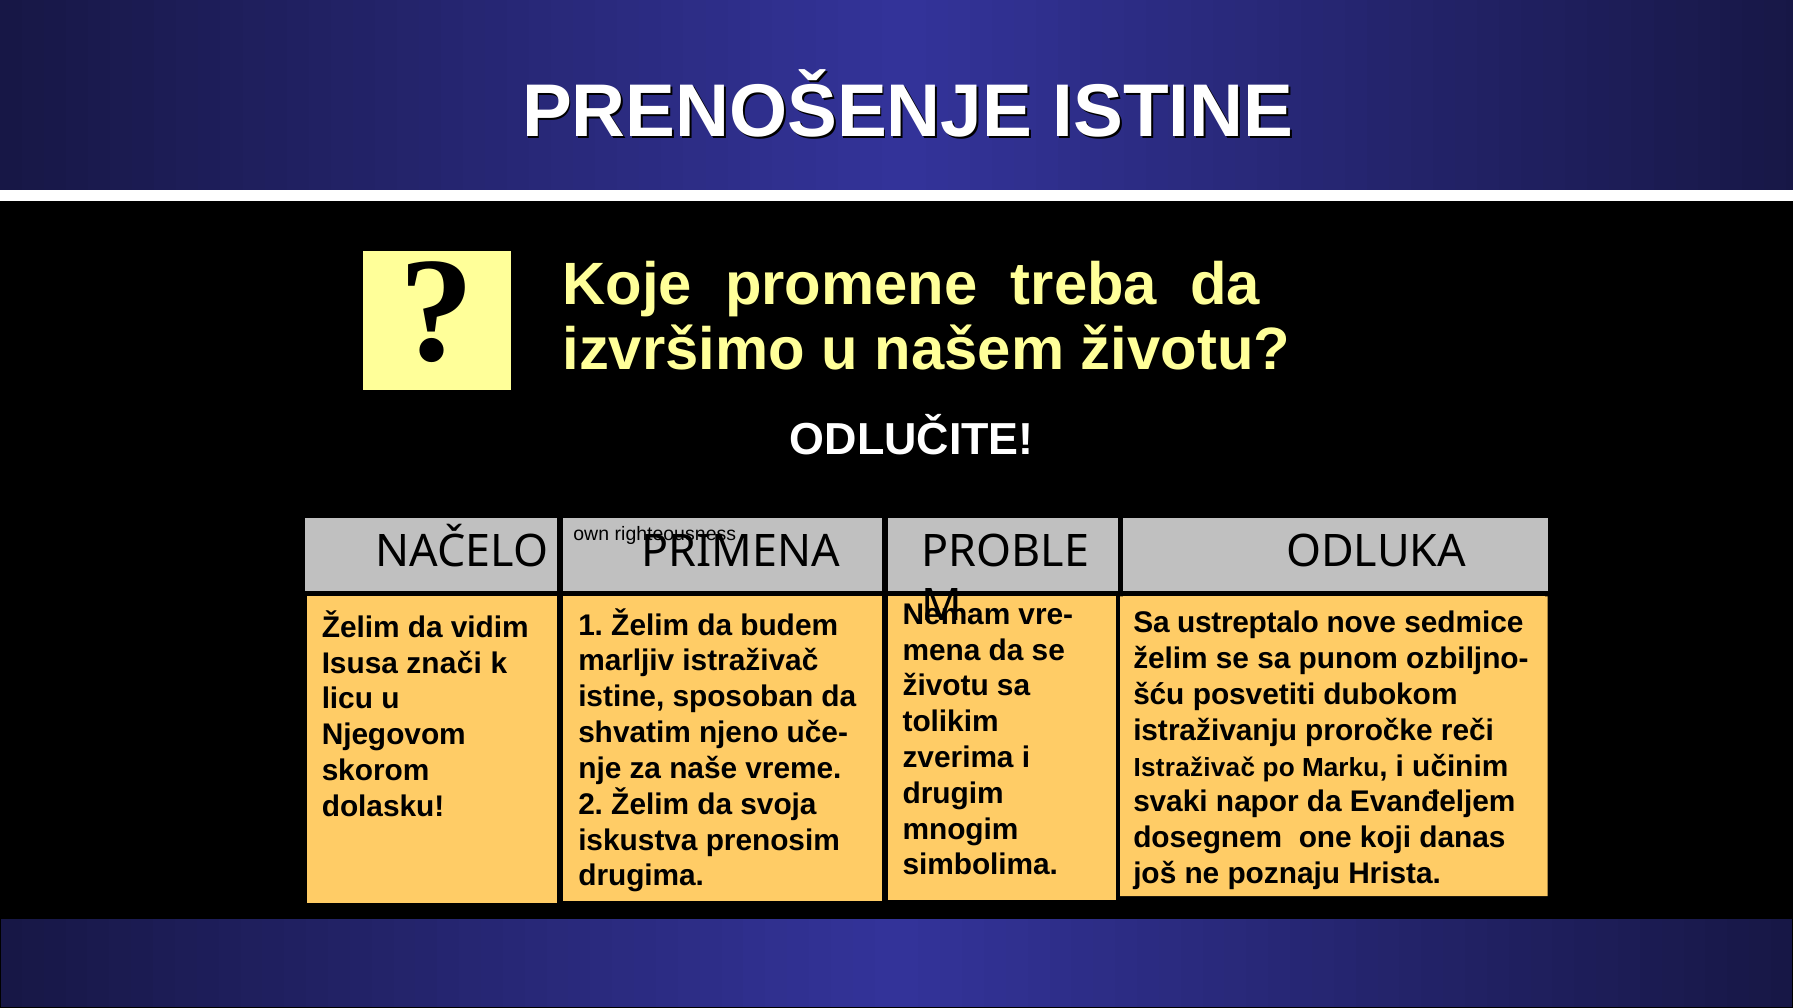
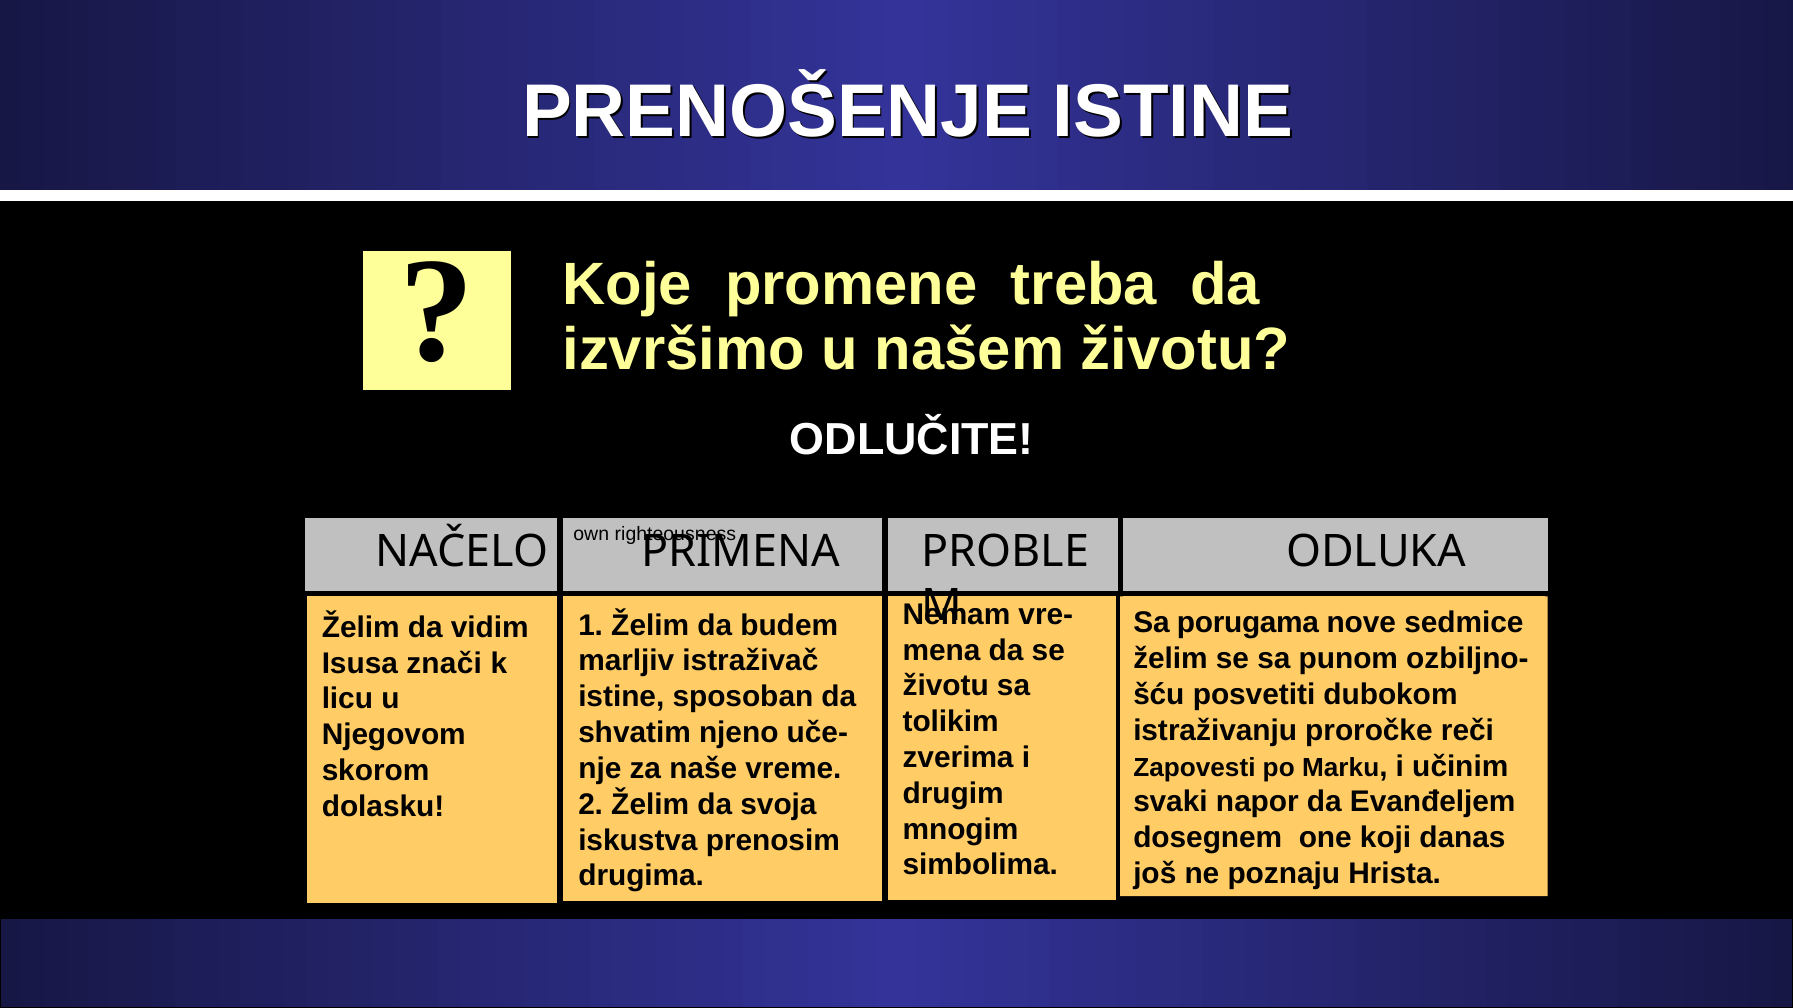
ustreptalo: ustreptalo -> porugama (1248, 623)
Istraživač: Istraživač -> Zapovesti (1194, 768)
